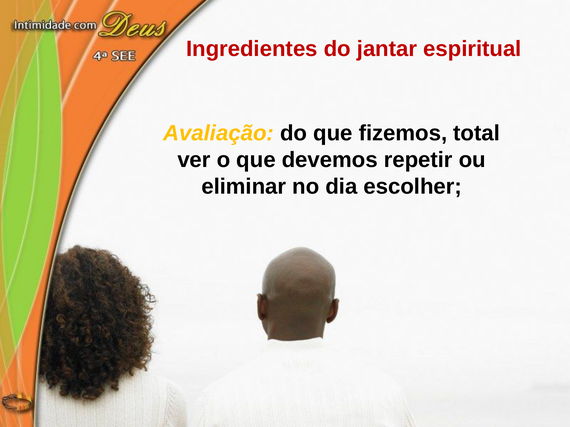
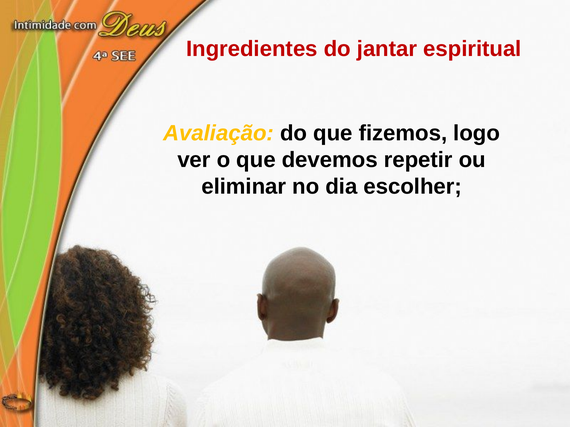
total: total -> logo (477, 133)
